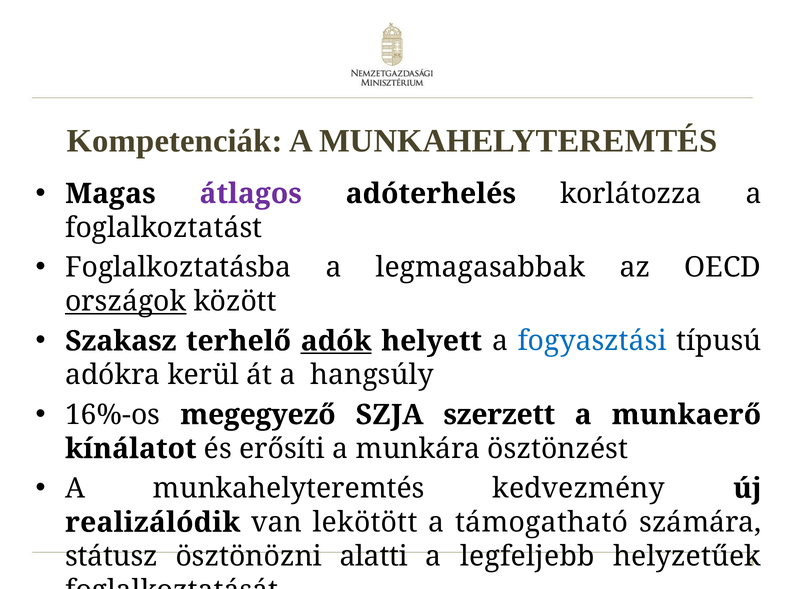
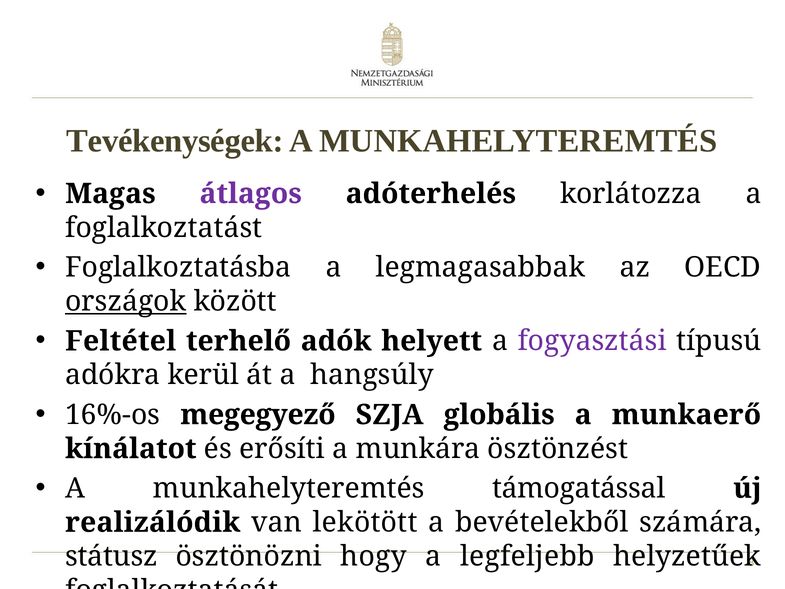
Kompetenciák: Kompetenciák -> Tevékenységek (175, 141)
Szakasz: Szakasz -> Feltétel (121, 341)
adók underline: present -> none (336, 341)
fogyasztási colour: blue -> purple (592, 341)
szerzett: szerzett -> globális (499, 415)
kedvezmény: kedvezmény -> támogatással (579, 488)
támogatható: támogatható -> bevételekből (542, 522)
alatti: alatti -> hogy (374, 556)
